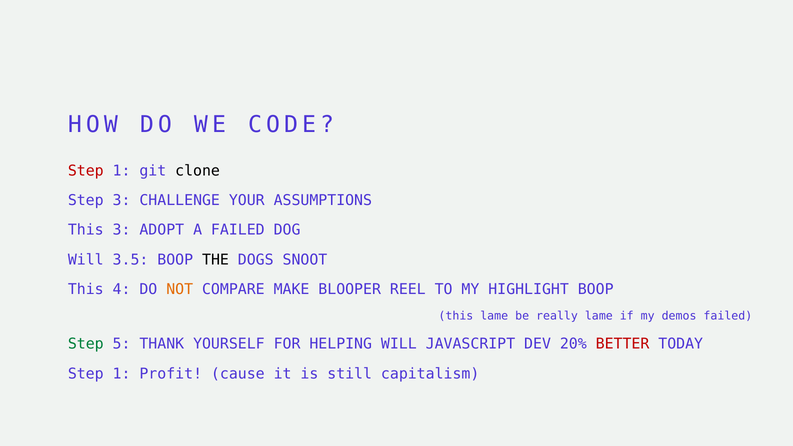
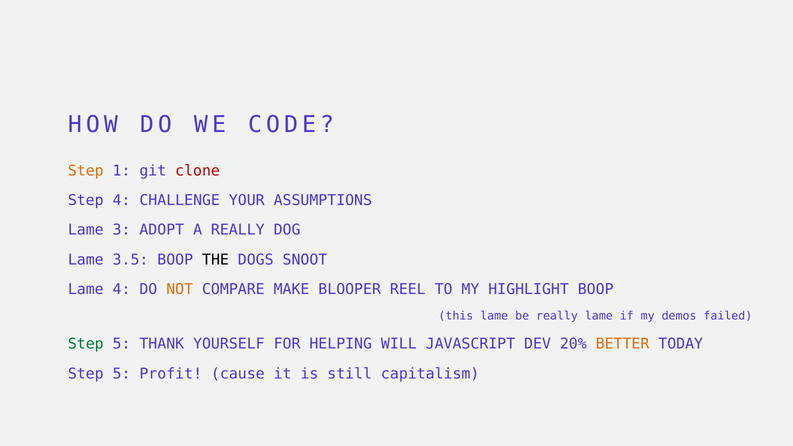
Step colour: red -> orange (86, 171)
clone colour: black -> red (198, 171)
Step 3: 3 -> 4 (122, 200)
This: This -> Lame (86, 230)
A FAILED: FAILED -> REALLY (238, 230)
Will: Will -> Lame (86, 260)
This: This -> Lame (86, 289)
BETTER colour: red -> orange (623, 344)
1: 1 -> 5 (122, 374)
